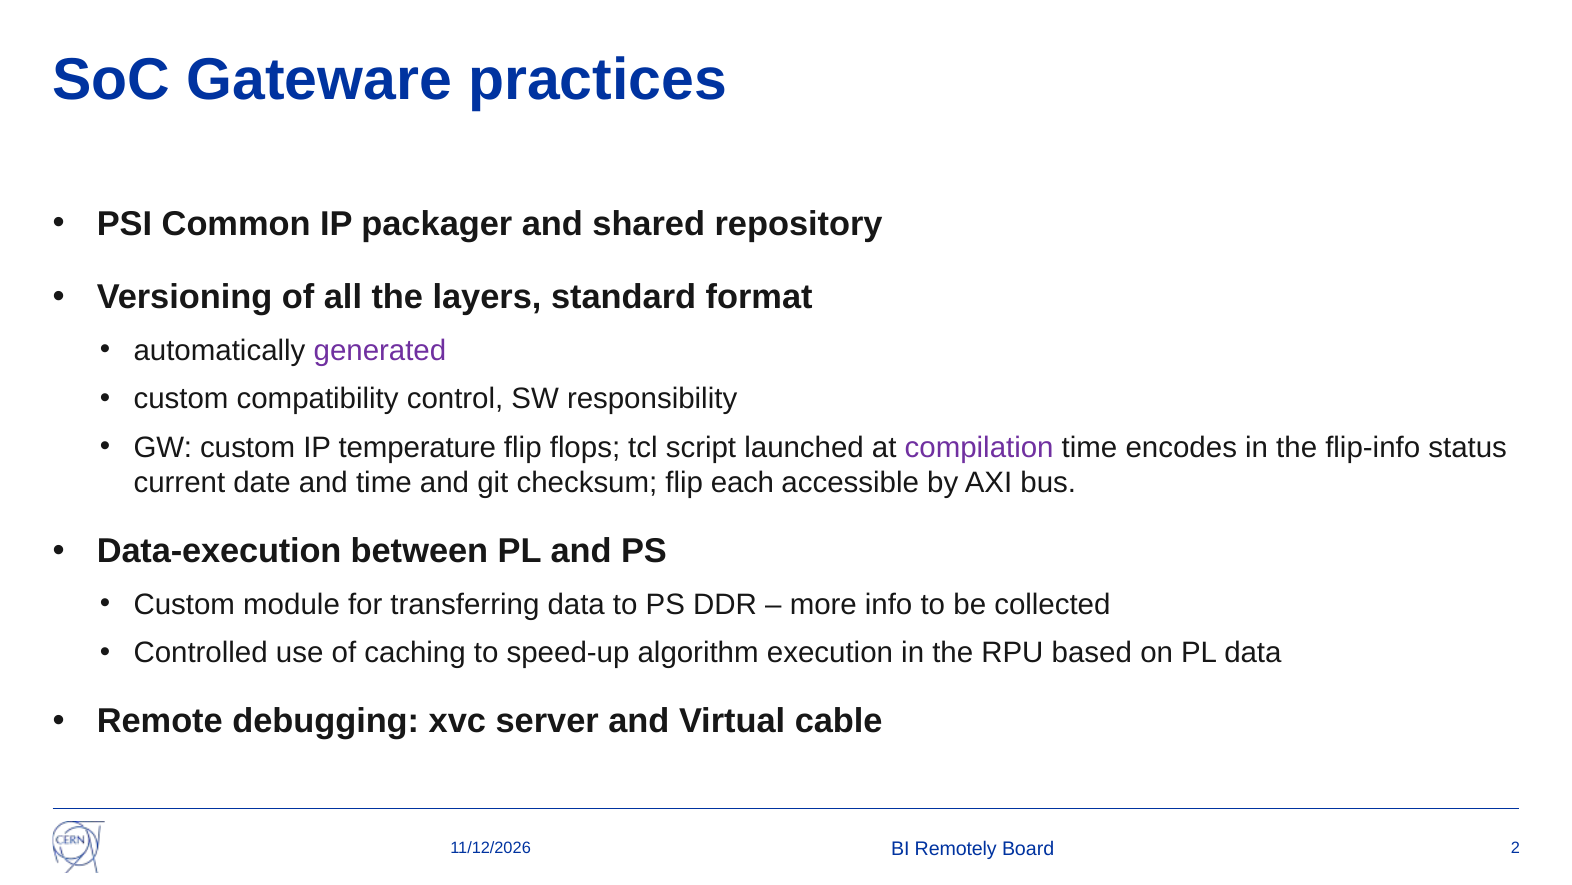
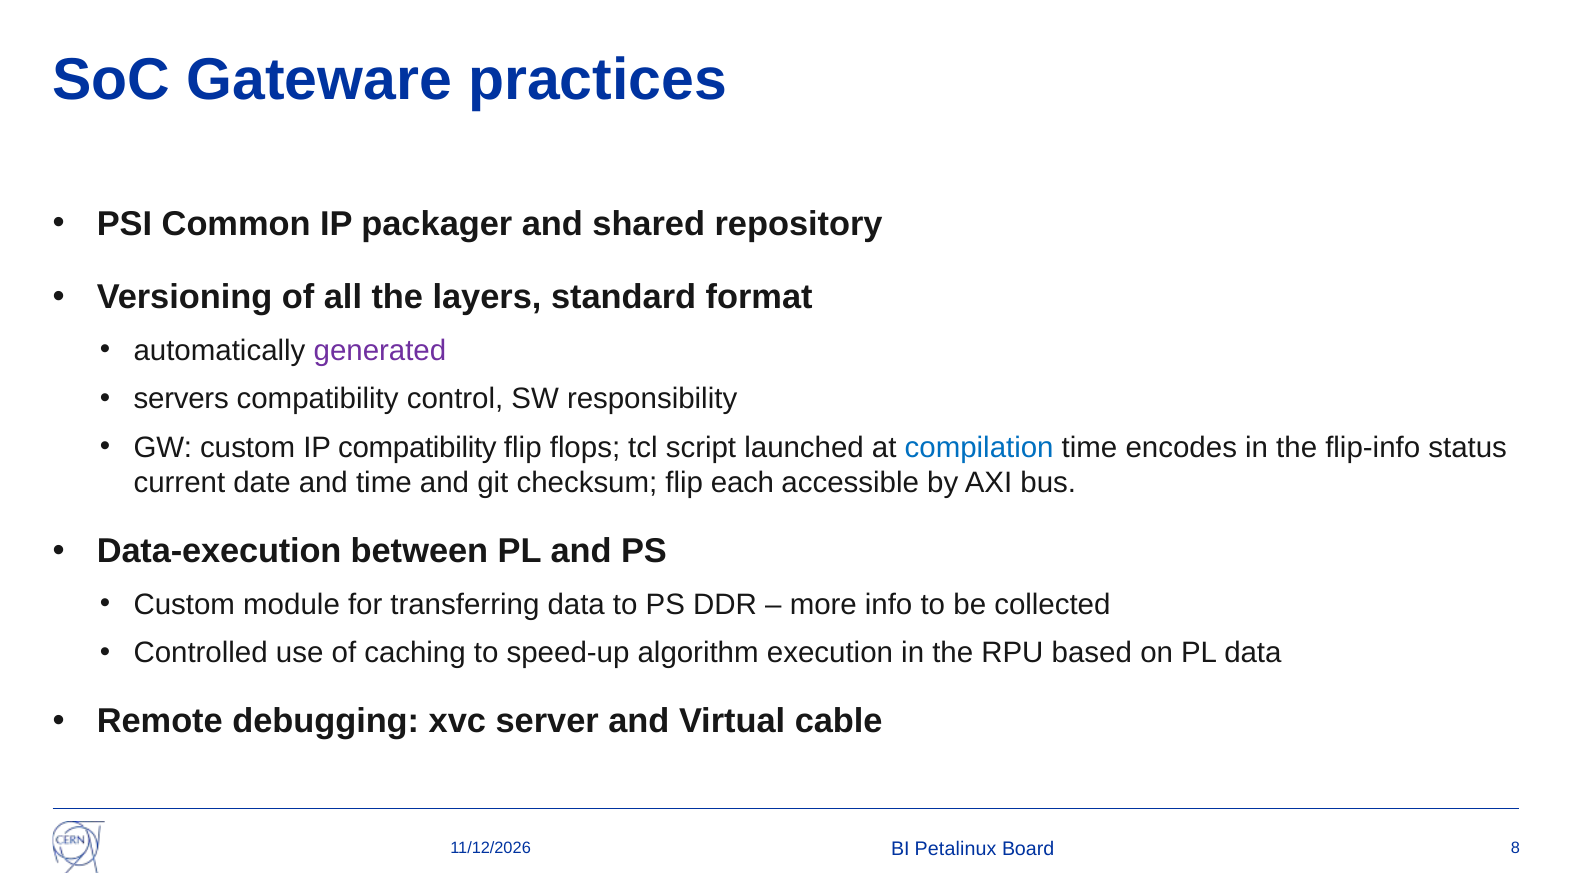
custom: custom -> servers (181, 399)
IP temperature: temperature -> compatibility (417, 447)
compilation colour: purple -> blue (979, 447)
Remotely: Remotely -> Petalinux (956, 848)
2: 2 -> 8 (1515, 848)
